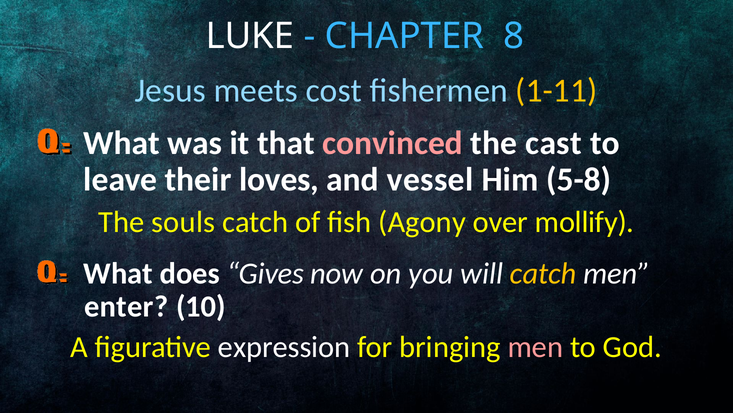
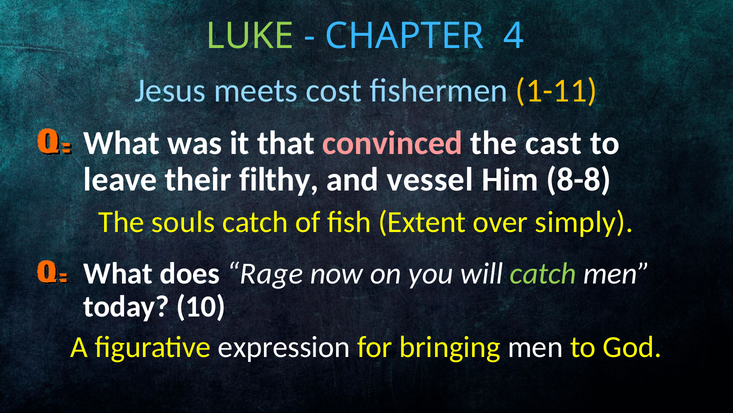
LUKE colour: white -> light green (250, 36)
8: 8 -> 4 (514, 36)
loves: loves -> filthy (279, 179)
5-8: 5-8 -> 8-8 (579, 179)
Agony: Agony -> Extent (422, 222)
mollify: mollify -> simply (584, 222)
Gives: Gives -> Rage (265, 273)
catch colour: yellow -> light green (543, 273)
enter: enter -> today (126, 306)
men colour: pink -> white (535, 347)
